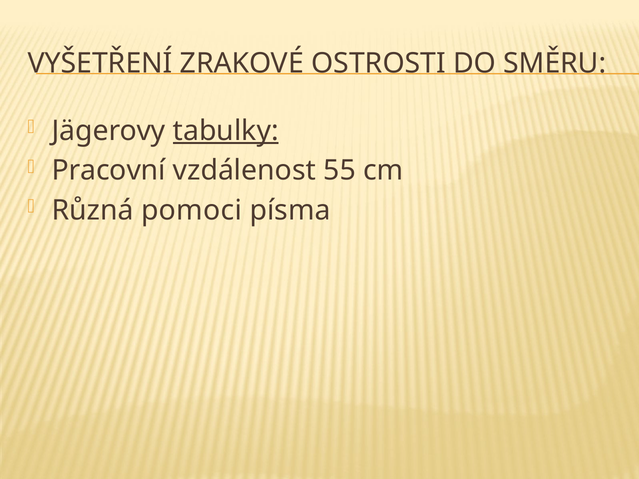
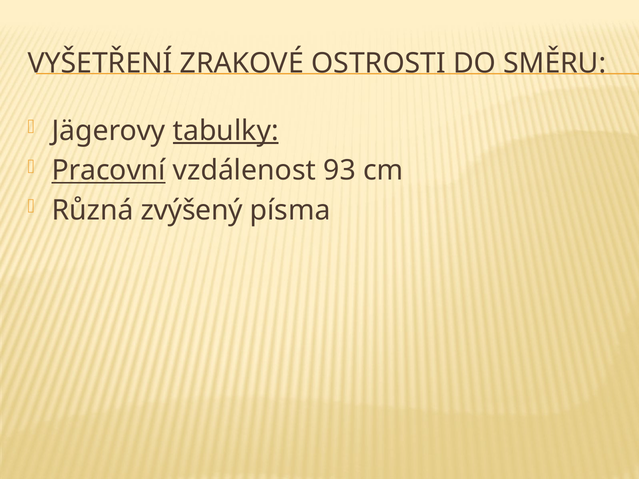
Pracovní underline: none -> present (109, 171)
55: 55 -> 93 (340, 171)
pomoci: pomoci -> zvýšený (192, 210)
